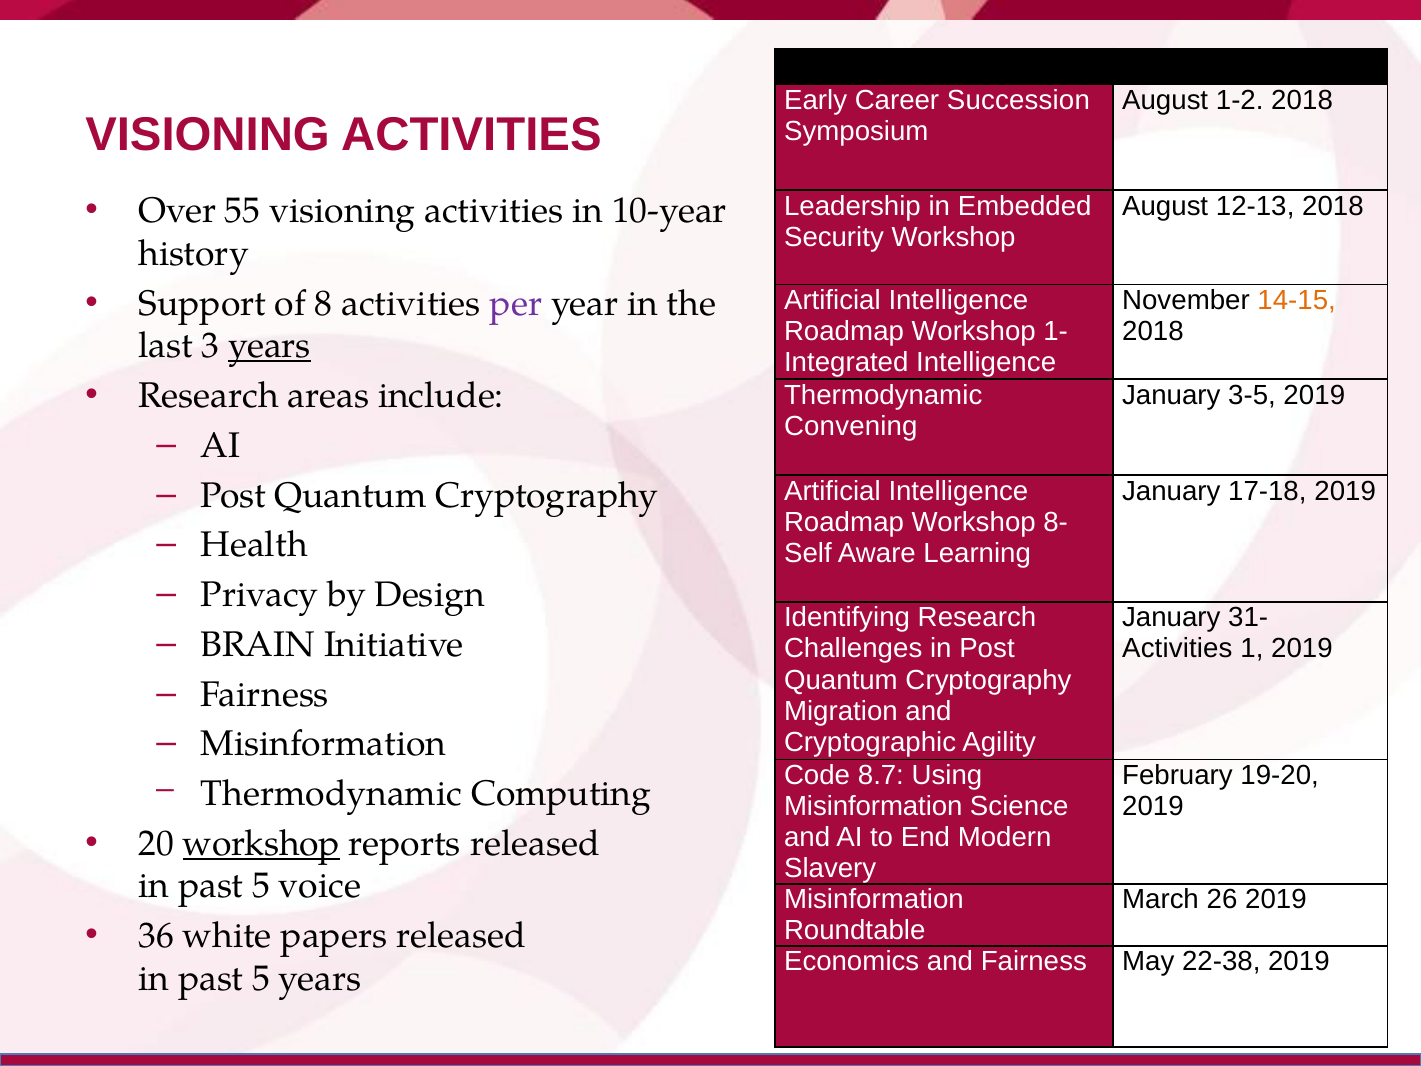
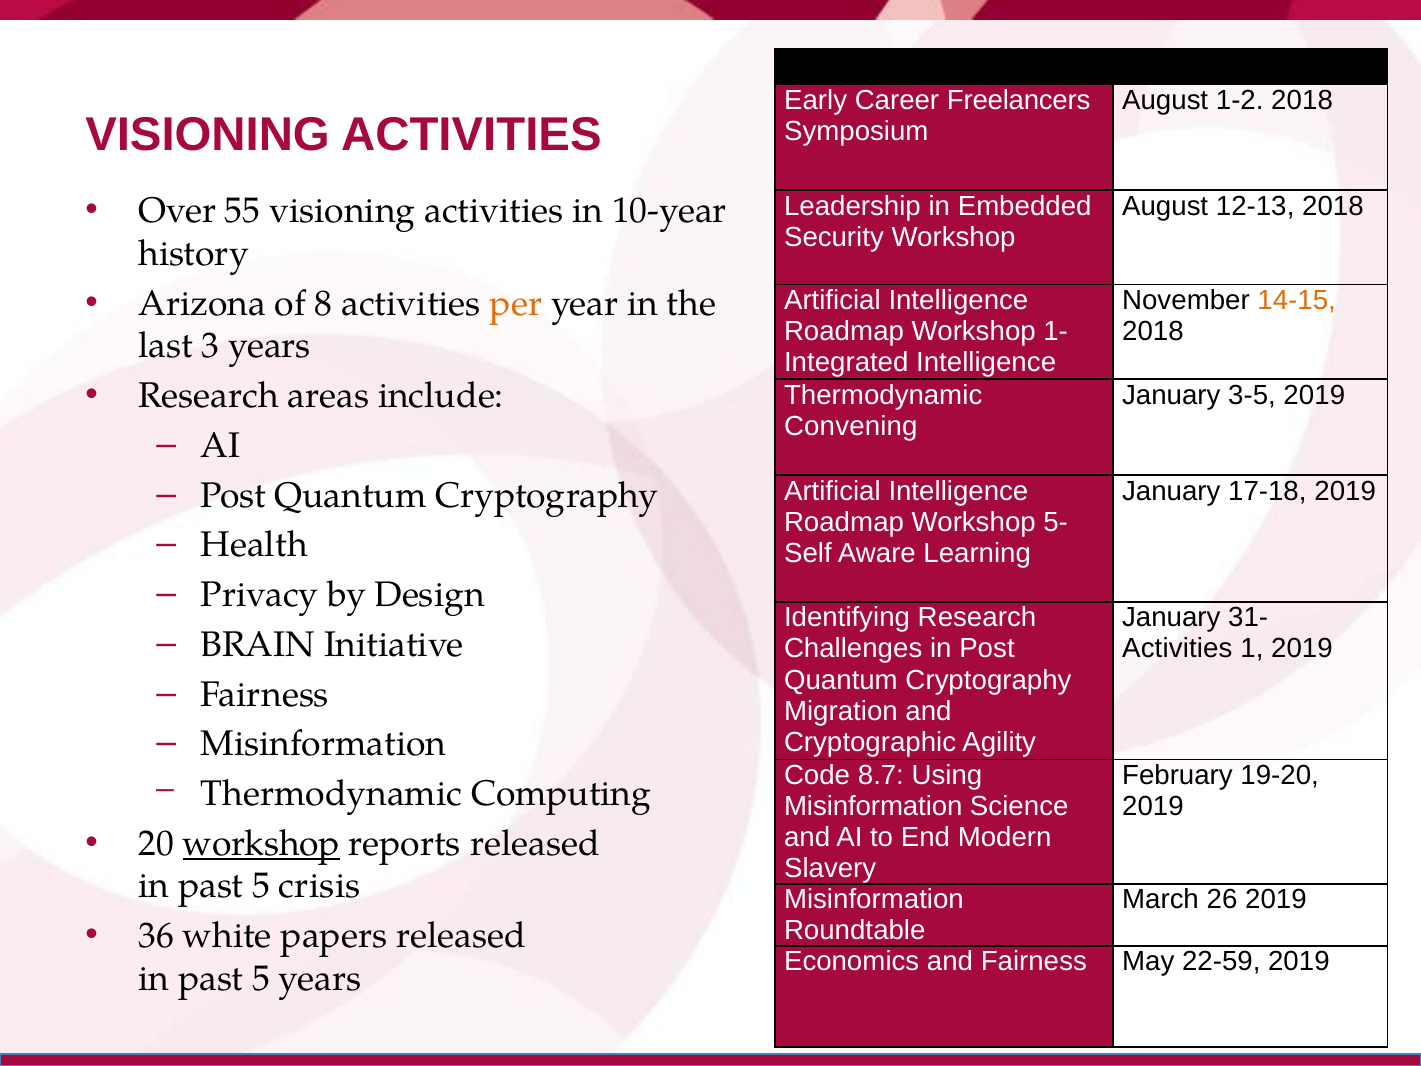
Succession: Succession -> Freelancers (1019, 100)
Support: Support -> Arizona (202, 303)
per colour: purple -> orange (516, 303)
years underline: present -> none (269, 346)
8-: 8- -> 5- (1056, 522)
voice: voice -> crisis (320, 886)
22-38: 22-38 -> 22-59 (1221, 962)
